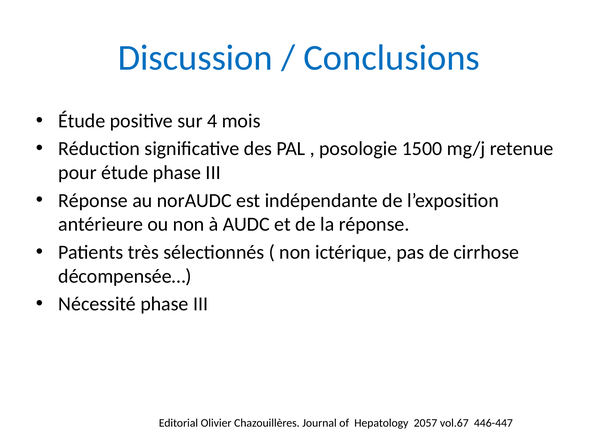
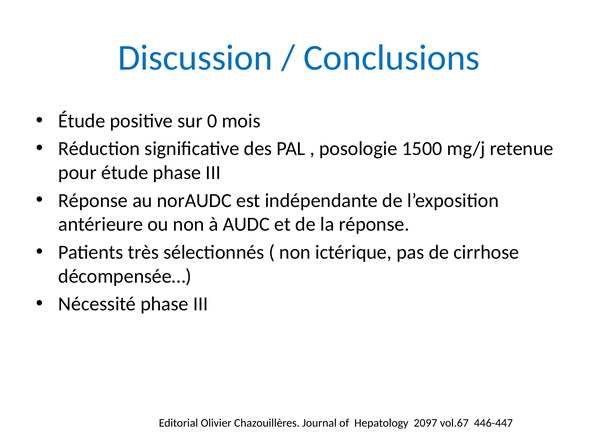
4: 4 -> 0 (212, 121)
2057: 2057 -> 2097 (425, 423)
